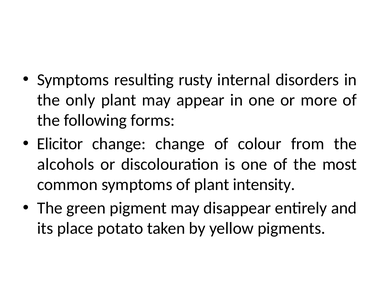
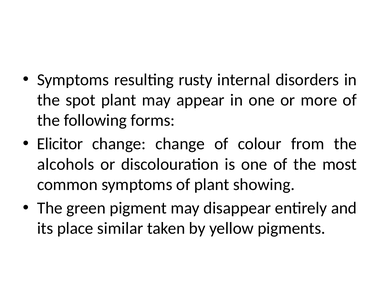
only: only -> spot (80, 100)
intensity: intensity -> showing (264, 184)
potato: potato -> similar (120, 228)
